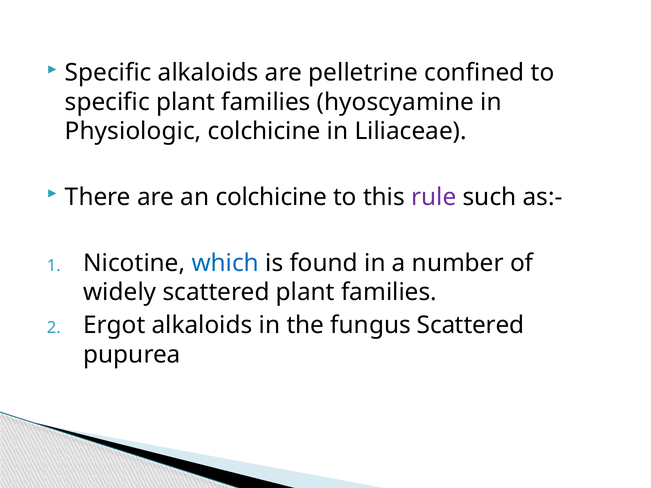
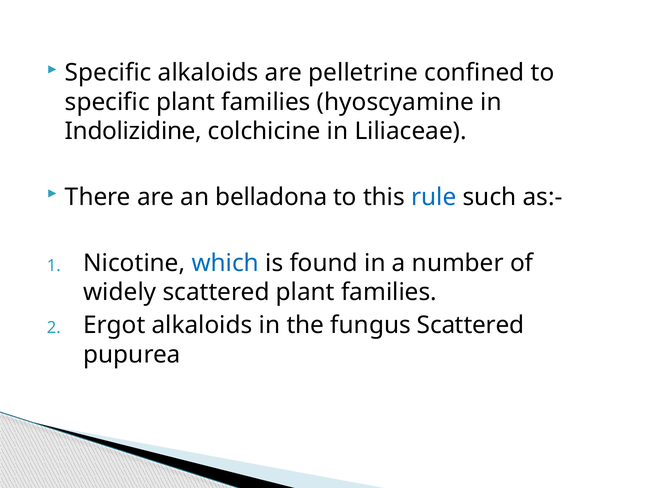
Physiologic: Physiologic -> Indolizidine (133, 131)
an colchicine: colchicine -> belladona (271, 197)
rule colour: purple -> blue (434, 197)
